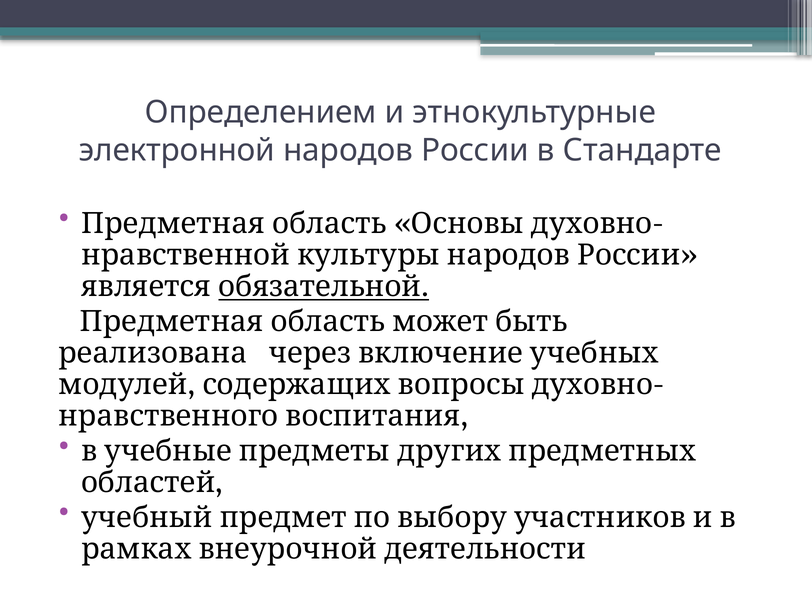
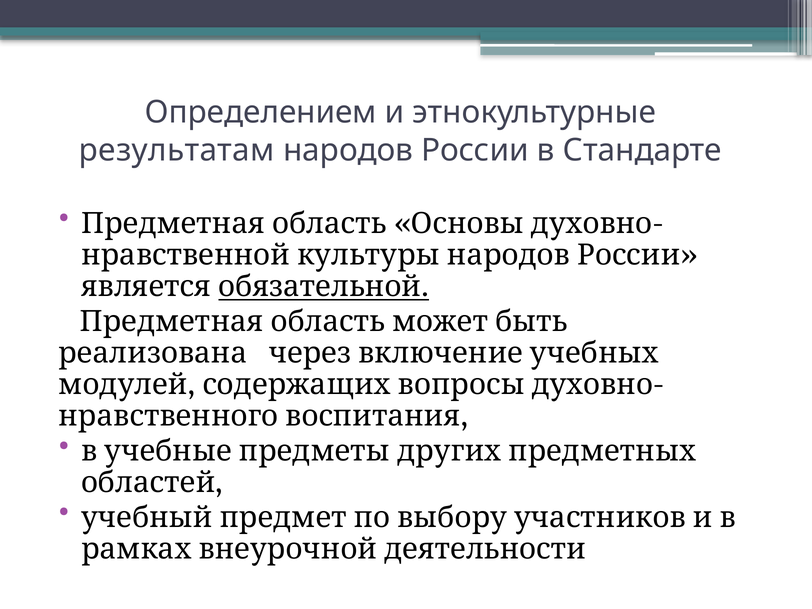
электронной: электронной -> результатам (177, 150)
